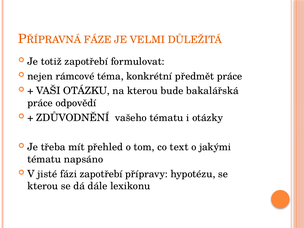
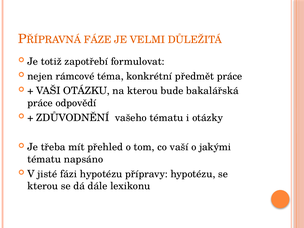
text: text -> vaší (179, 147)
fázi zapotřebí: zapotřebí -> hypotézu (101, 174)
